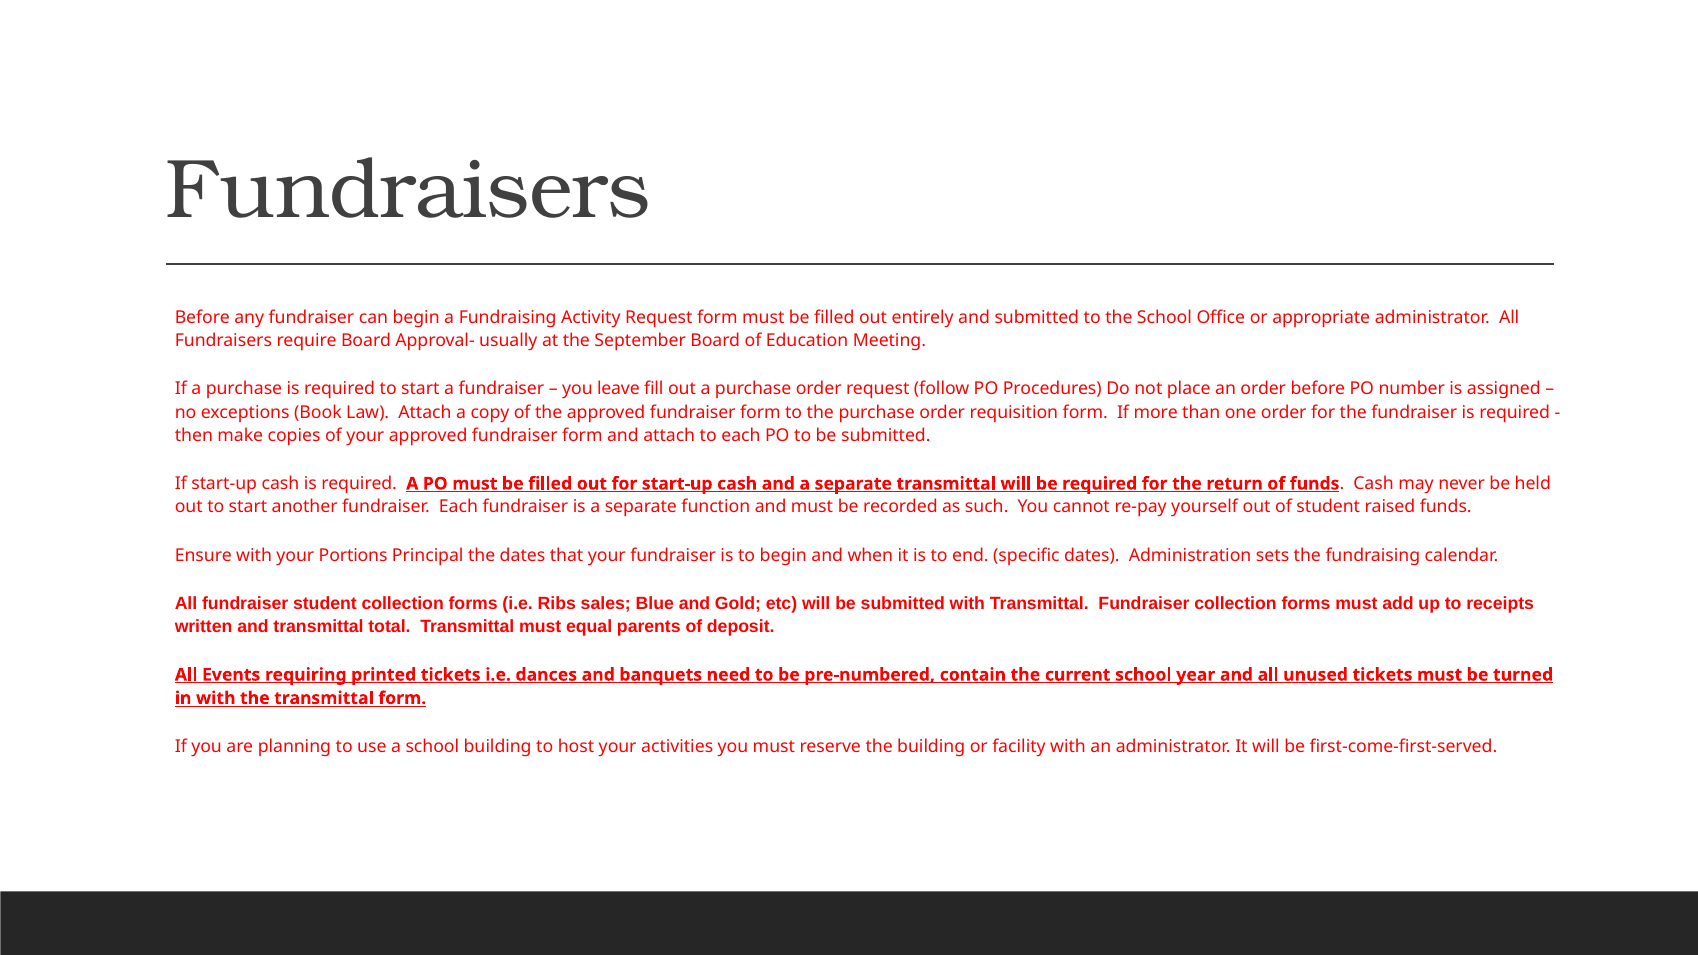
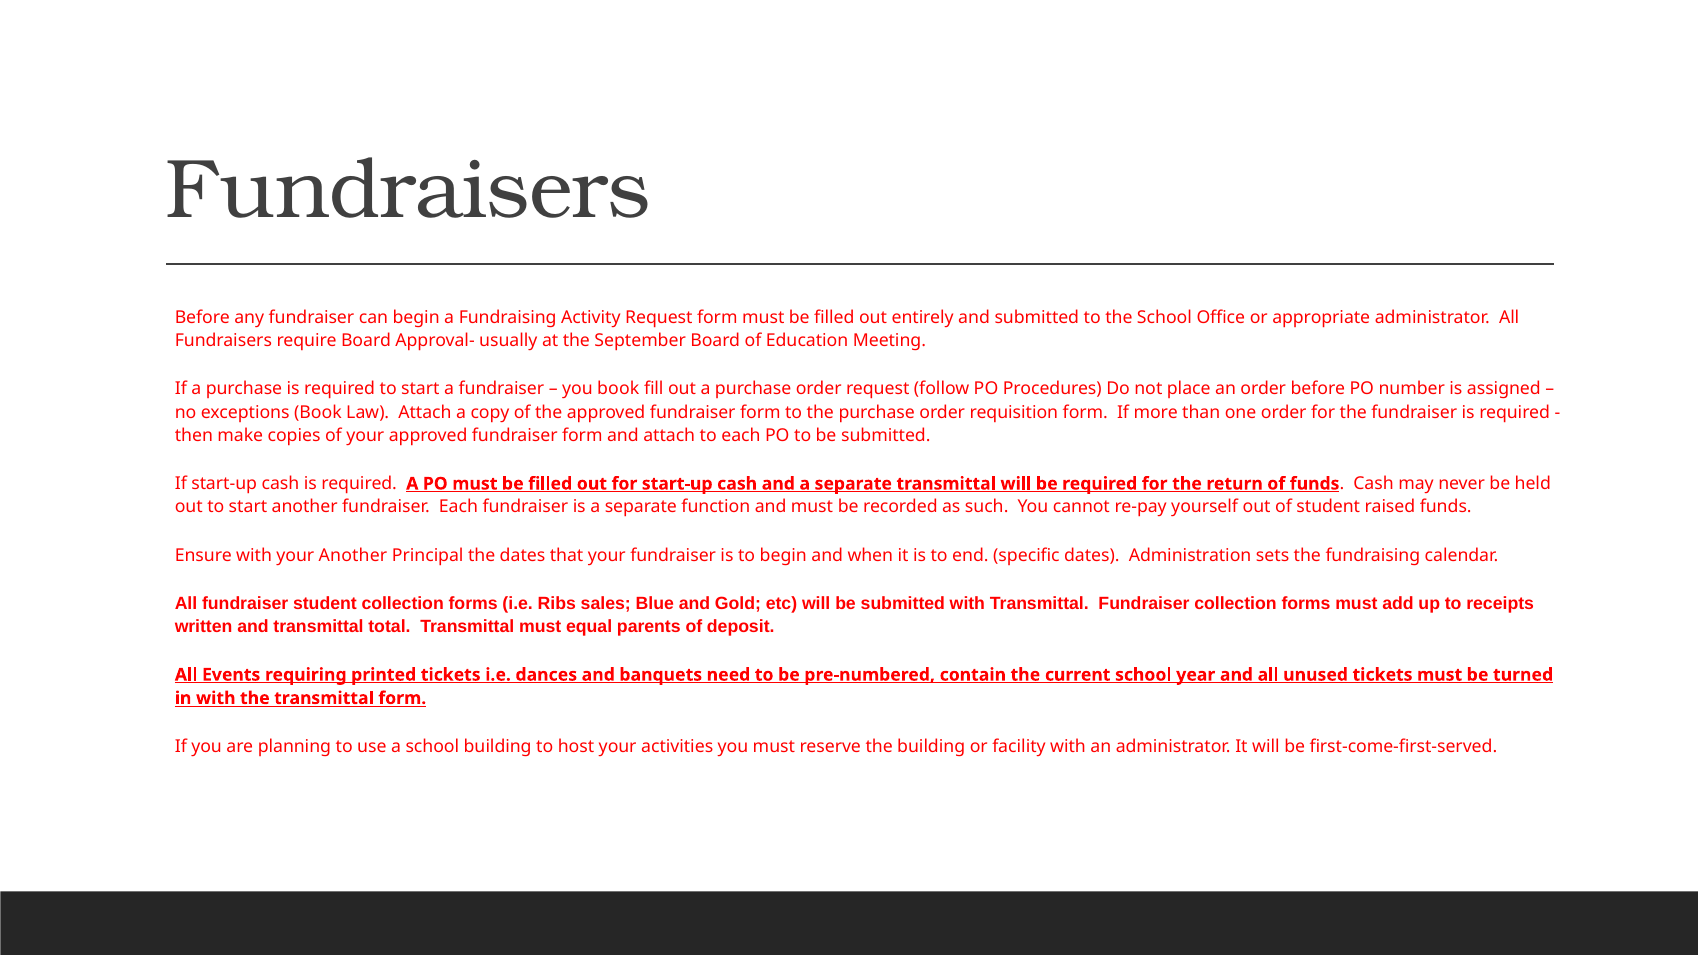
you leave: leave -> book (618, 389)
your Portions: Portions -> Another (353, 555)
